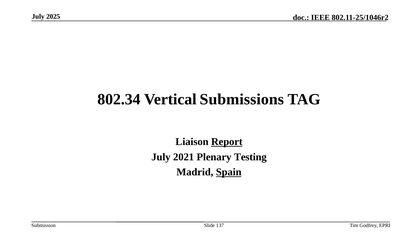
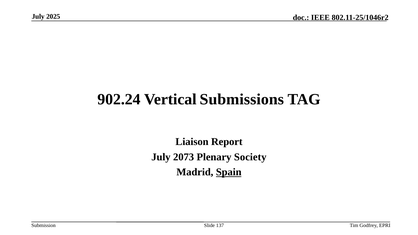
802.34: 802.34 -> 902.24 (119, 99)
Report underline: present -> none (227, 142)
2021: 2021 -> 2073 (184, 157)
Testing: Testing -> Society (250, 157)
